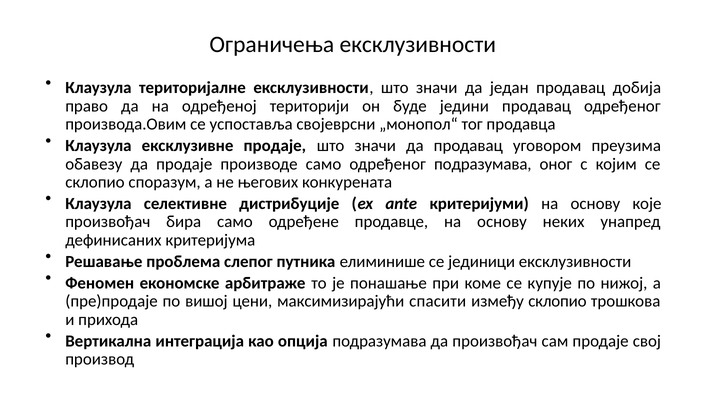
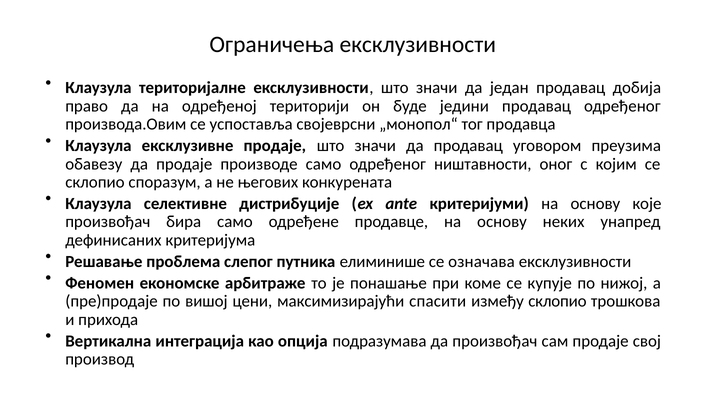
одређеног подразумава: подразумава -> ништавности (483, 164)
јединици: јединици -> означава (482, 262)
